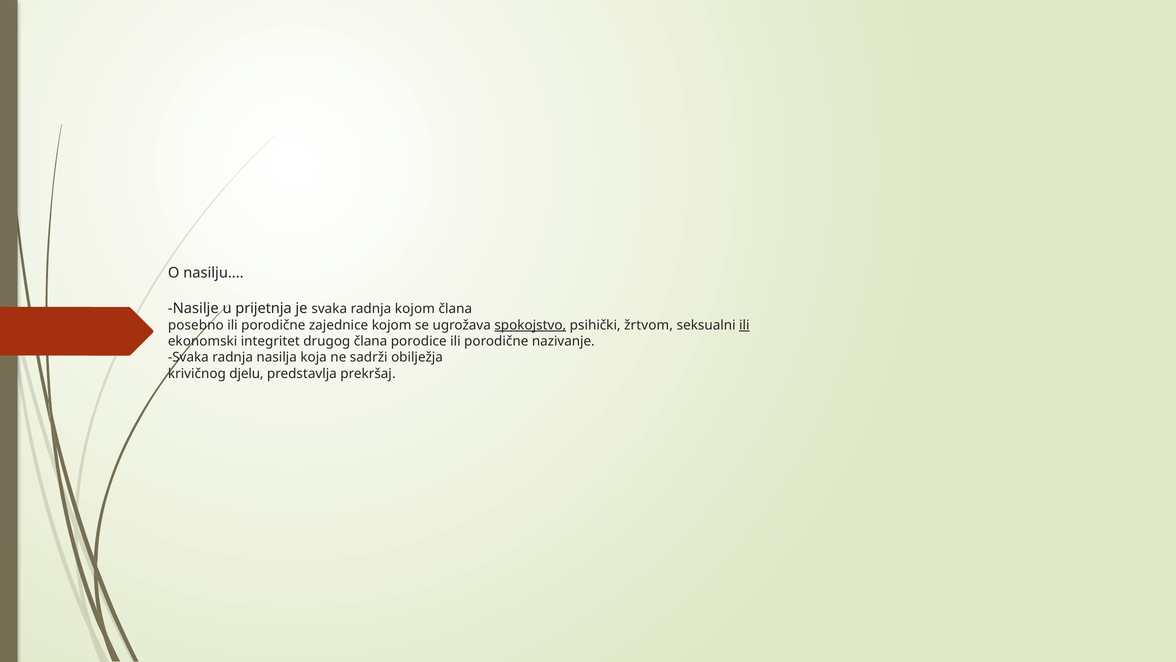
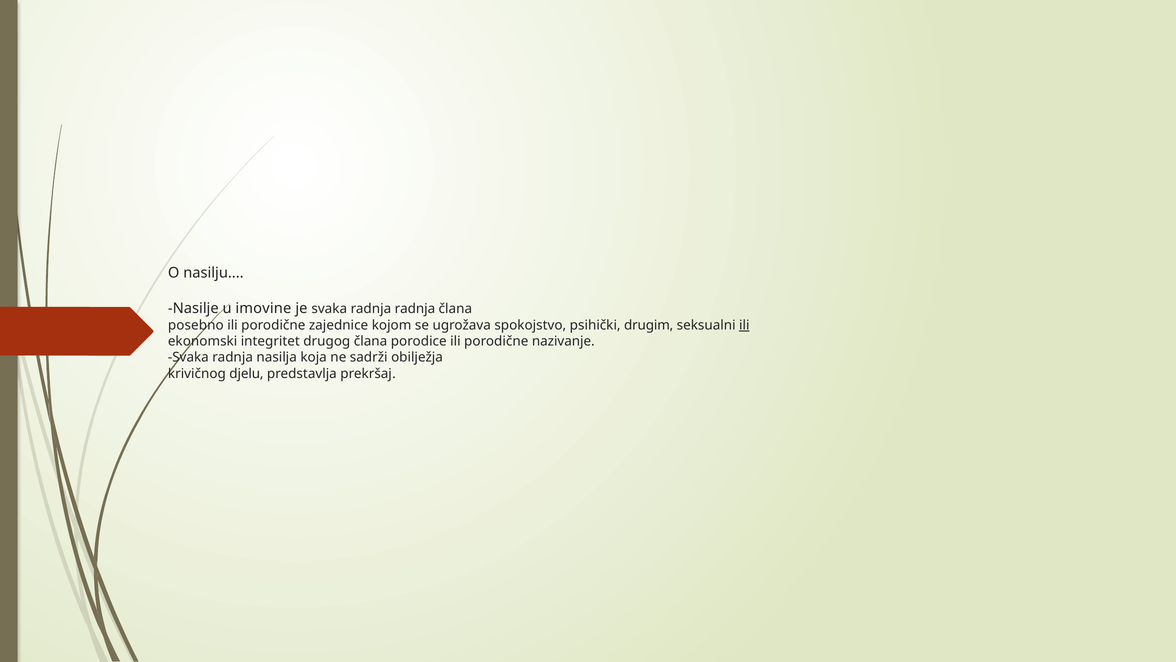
prijetnja: prijetnja -> imovine (263, 308)
radnja kojom: kojom -> radnja (415, 308)
spokojstvo underline: present -> none (530, 325)
žrtvom: žrtvom -> drugim (649, 325)
